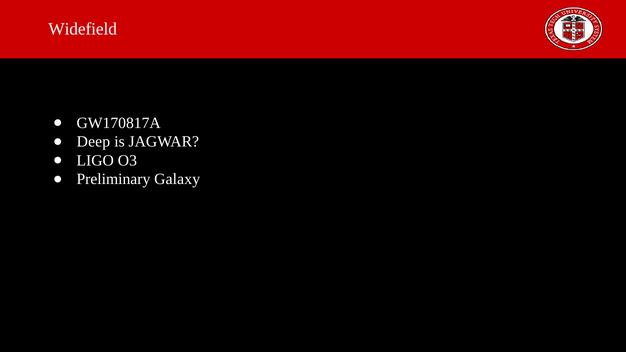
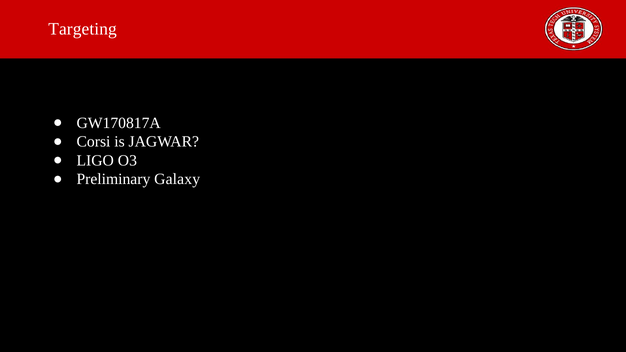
Widefield: Widefield -> Targeting (83, 29)
Deep: Deep -> Corsi (93, 142)
